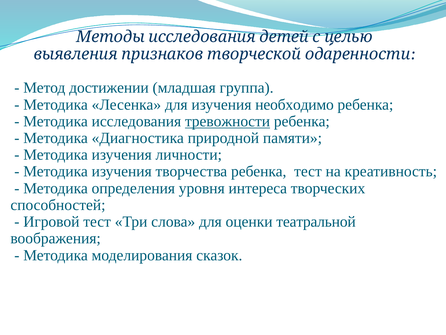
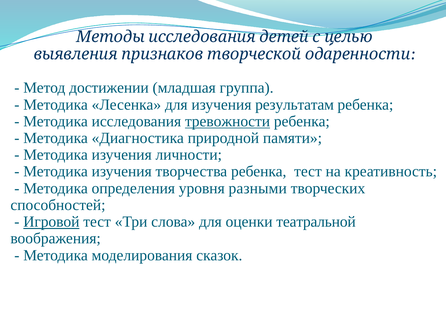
необходимо: необходимо -> результатам (295, 104)
интереса: интереса -> разными (258, 188)
Игровой underline: none -> present (51, 221)
